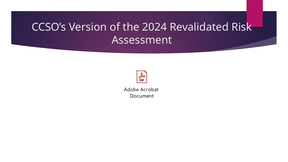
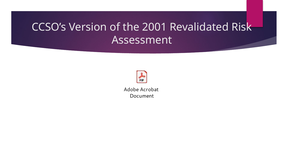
2024: 2024 -> 2001 (155, 27)
